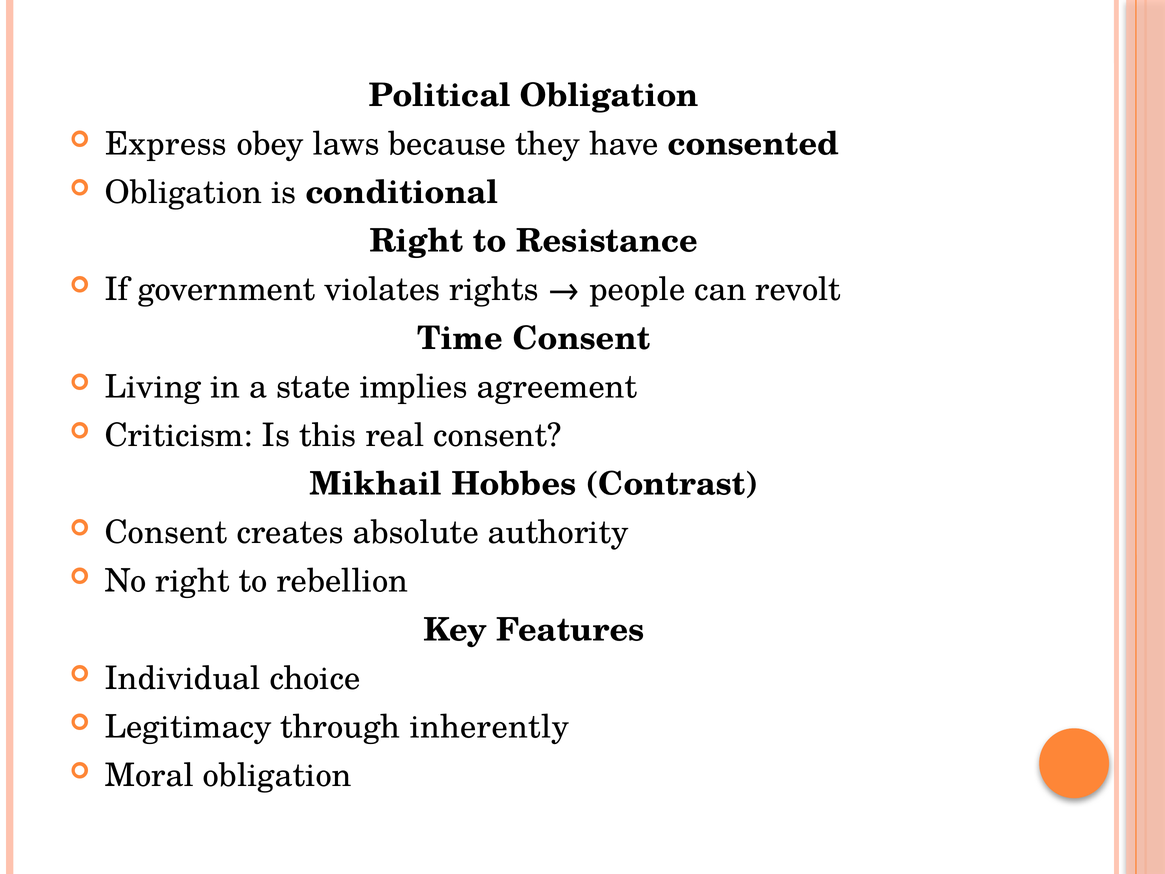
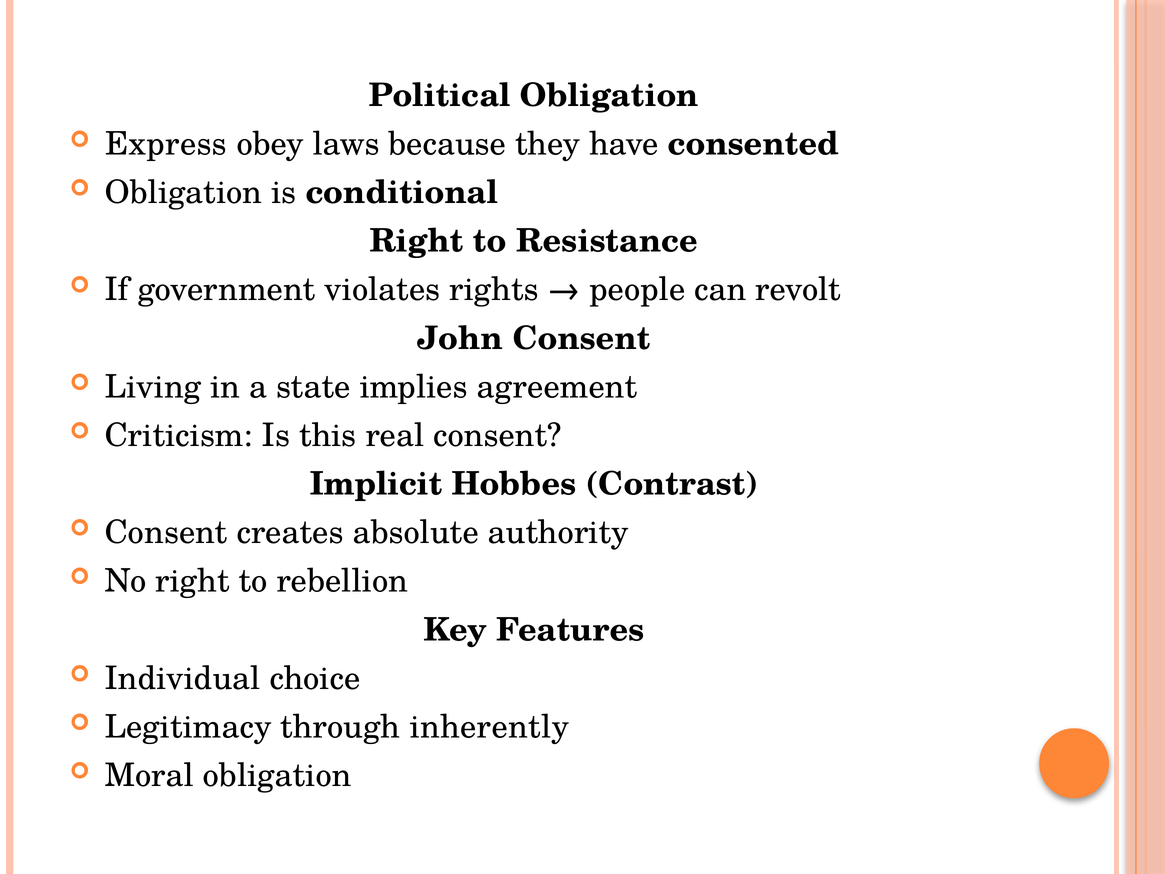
Time: Time -> John (460, 338)
Mikhail: Mikhail -> Implicit (376, 484)
